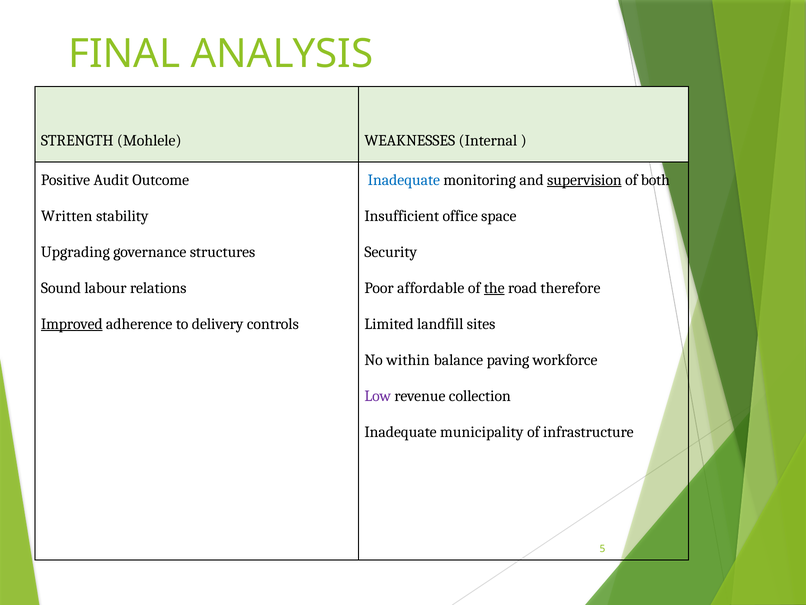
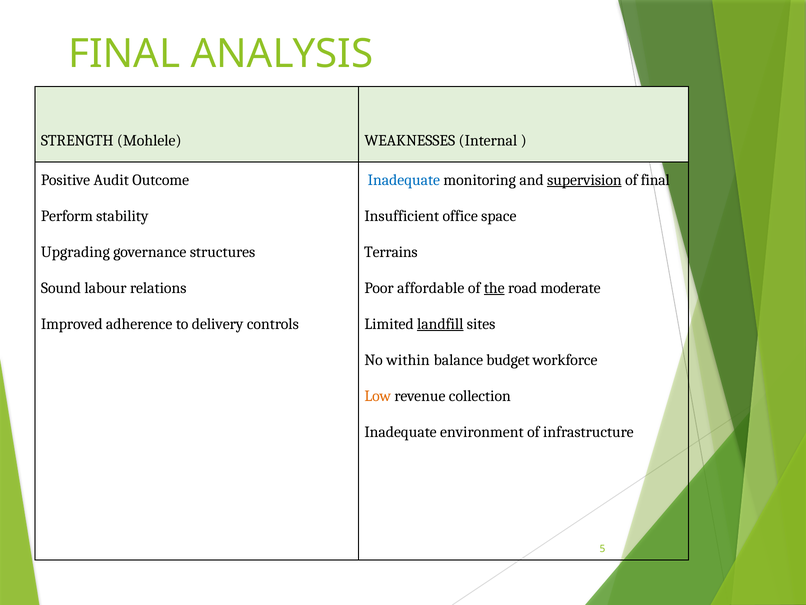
of both: both -> final (655, 180)
Written: Written -> Perform (67, 216)
Security: Security -> Terrains (391, 252)
therefore: therefore -> moderate (571, 288)
Improved underline: present -> none (72, 324)
landfill underline: none -> present (440, 324)
paving: paving -> budget (508, 360)
Low colour: purple -> orange (378, 396)
municipality: municipality -> environment (482, 432)
